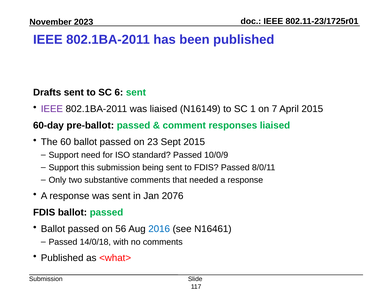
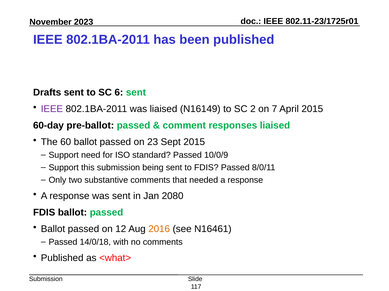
1: 1 -> 2 (253, 109)
2076: 2076 -> 2080 (173, 196)
56: 56 -> 12 (121, 230)
2016 colour: blue -> orange (159, 230)
